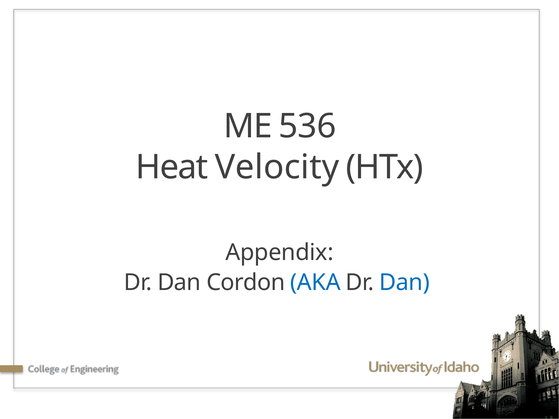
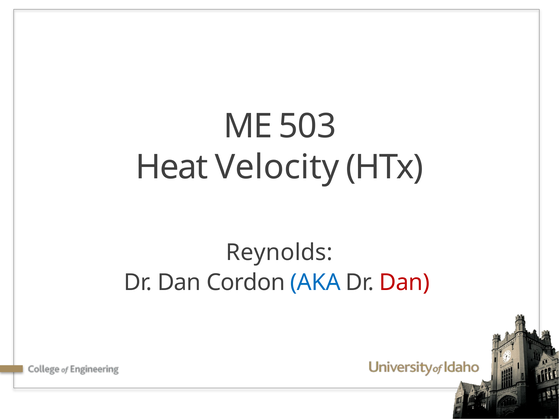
536: 536 -> 503 (307, 126)
Appendix: Appendix -> Reynolds (279, 253)
Dan colour: blue -> red (404, 283)
